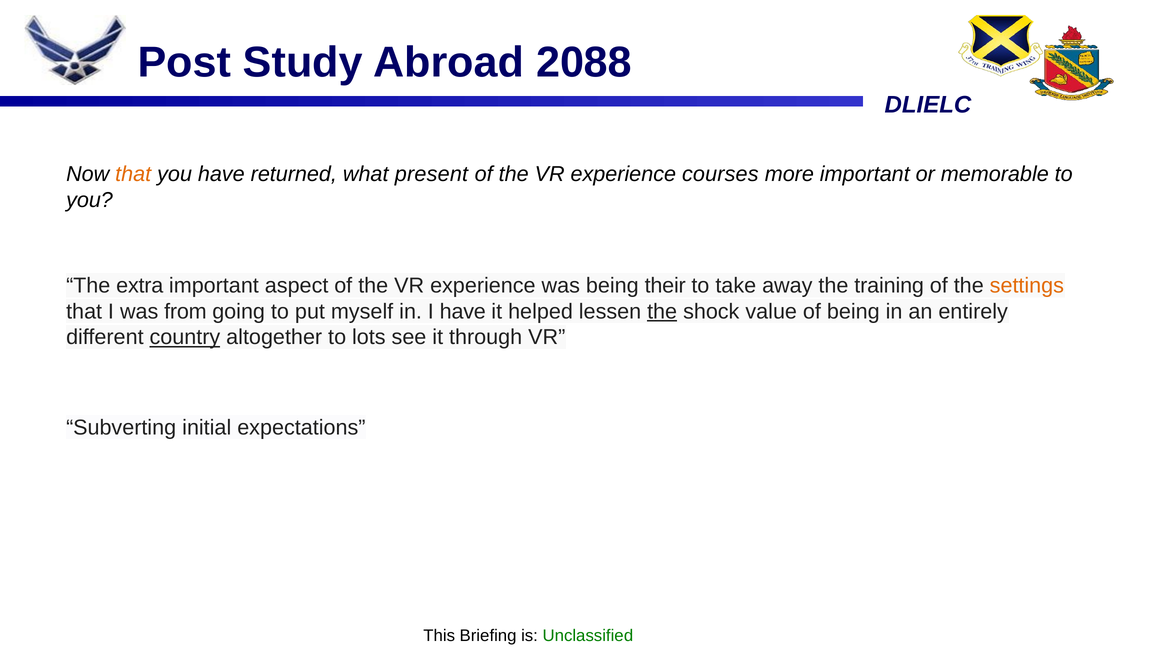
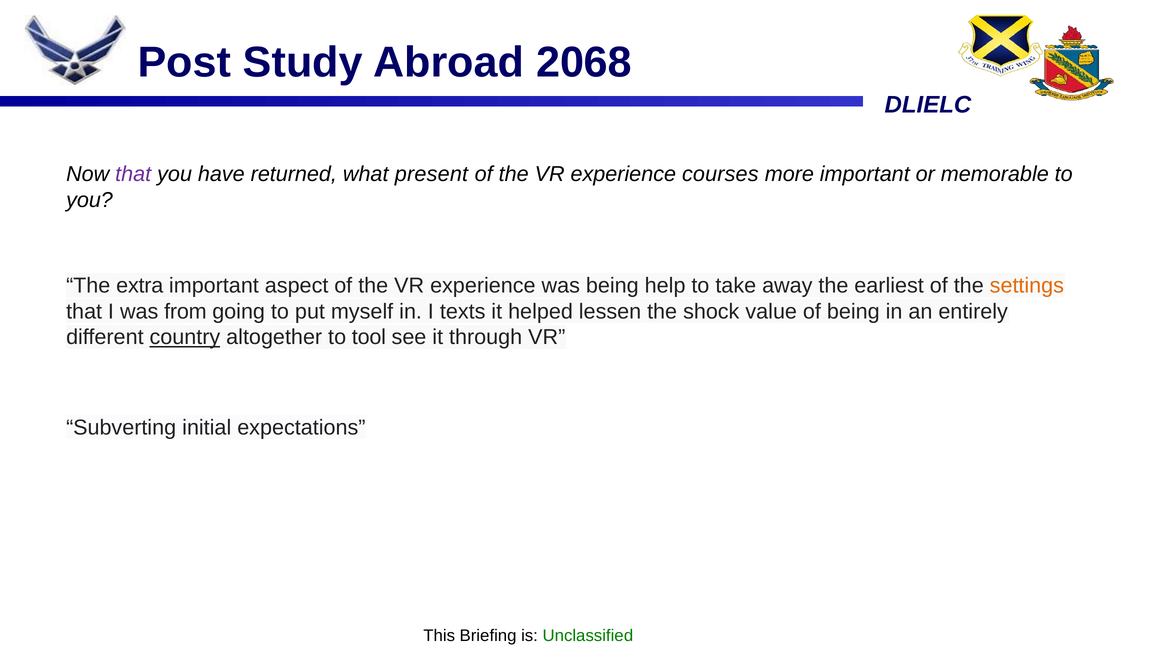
2088: 2088 -> 2068 (584, 63)
that colour: orange -> purple (133, 174)
their: their -> help (665, 286)
training: training -> earliest (889, 286)
I have: have -> texts (463, 312)
the underline: present -> none (662, 312)
lots: lots -> tool (369, 338)
